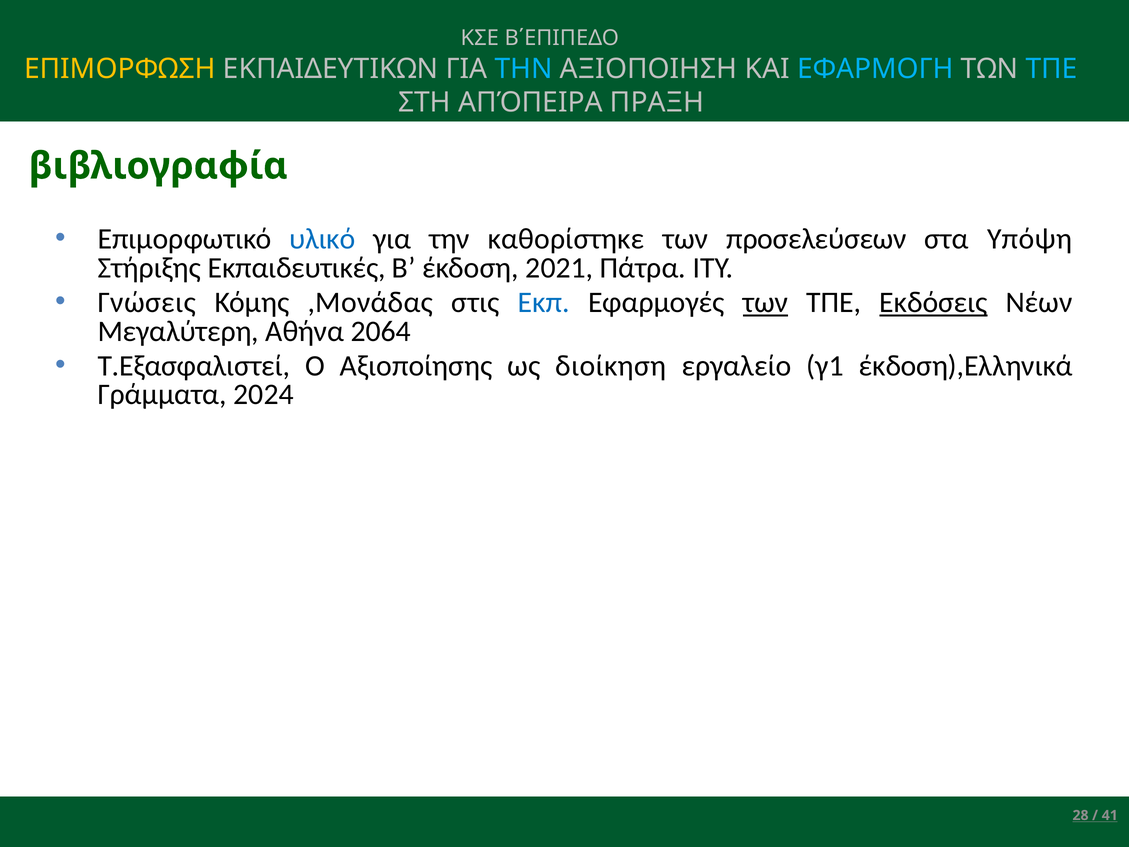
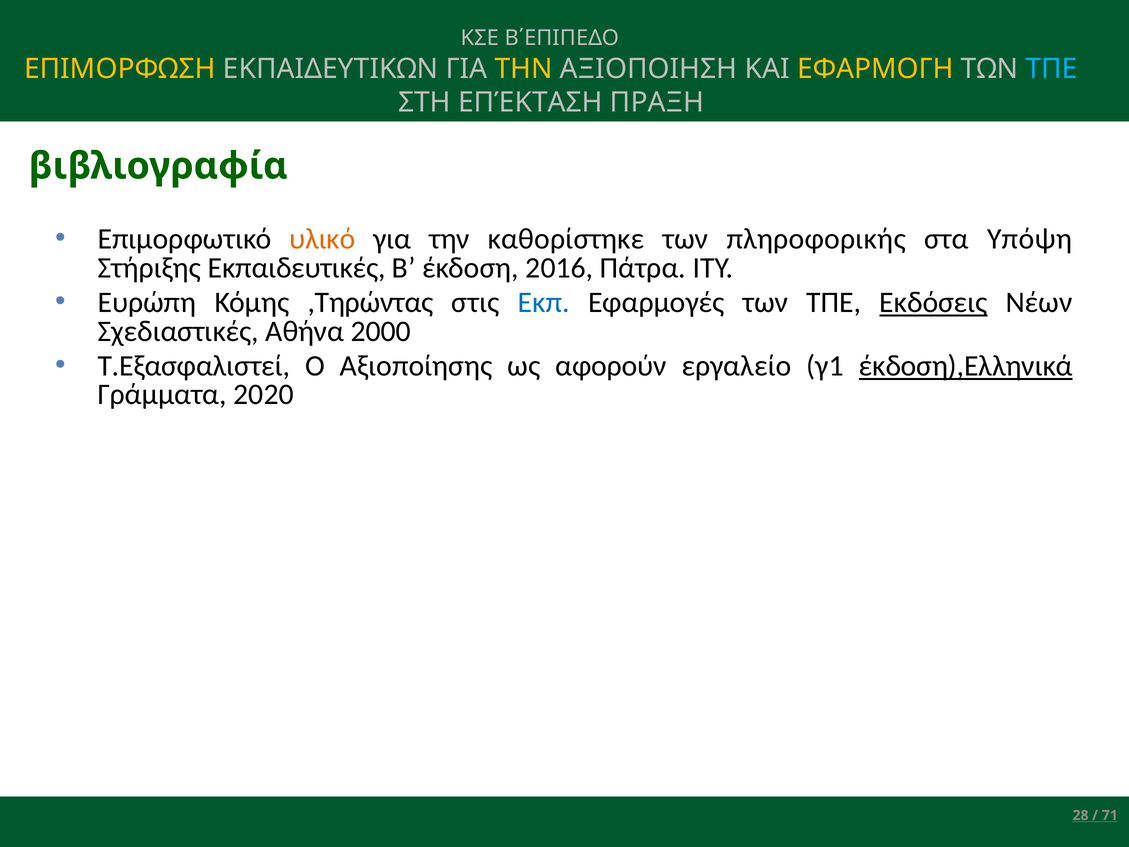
ΤΗΝ colour: light blue -> yellow (524, 69)
ΕΦΑΡΜΟΓΗ colour: light blue -> yellow (875, 69)
ΑΠΌΠΕΙΡΑ: ΑΠΌΠΕΙΡΑ -> ΕΠΈΚΤΑΣΗ (530, 103)
υλικό colour: blue -> orange (322, 239)
προσελεύσεων: προσελεύσεων -> πληροφορικής (816, 239)
2021: 2021 -> 2016 (559, 268)
Γνώσεις: Γνώσεις -> Ευρώπη (147, 303)
,Μονάδας: ,Μονάδας -> ,Τηρώντας (371, 303)
των underline: present -> none (765, 303)
Μεγαλύτερη: Μεγαλύτερη -> Σχεδιαστικές (178, 331)
2064: 2064 -> 2000 (381, 331)
διοίκηση: διοίκηση -> αφορούν (611, 366)
έκδοση),Ελληνικά underline: none -> present (966, 366)
2024: 2024 -> 2020 (264, 395)
41: 41 -> 71 (1110, 815)
